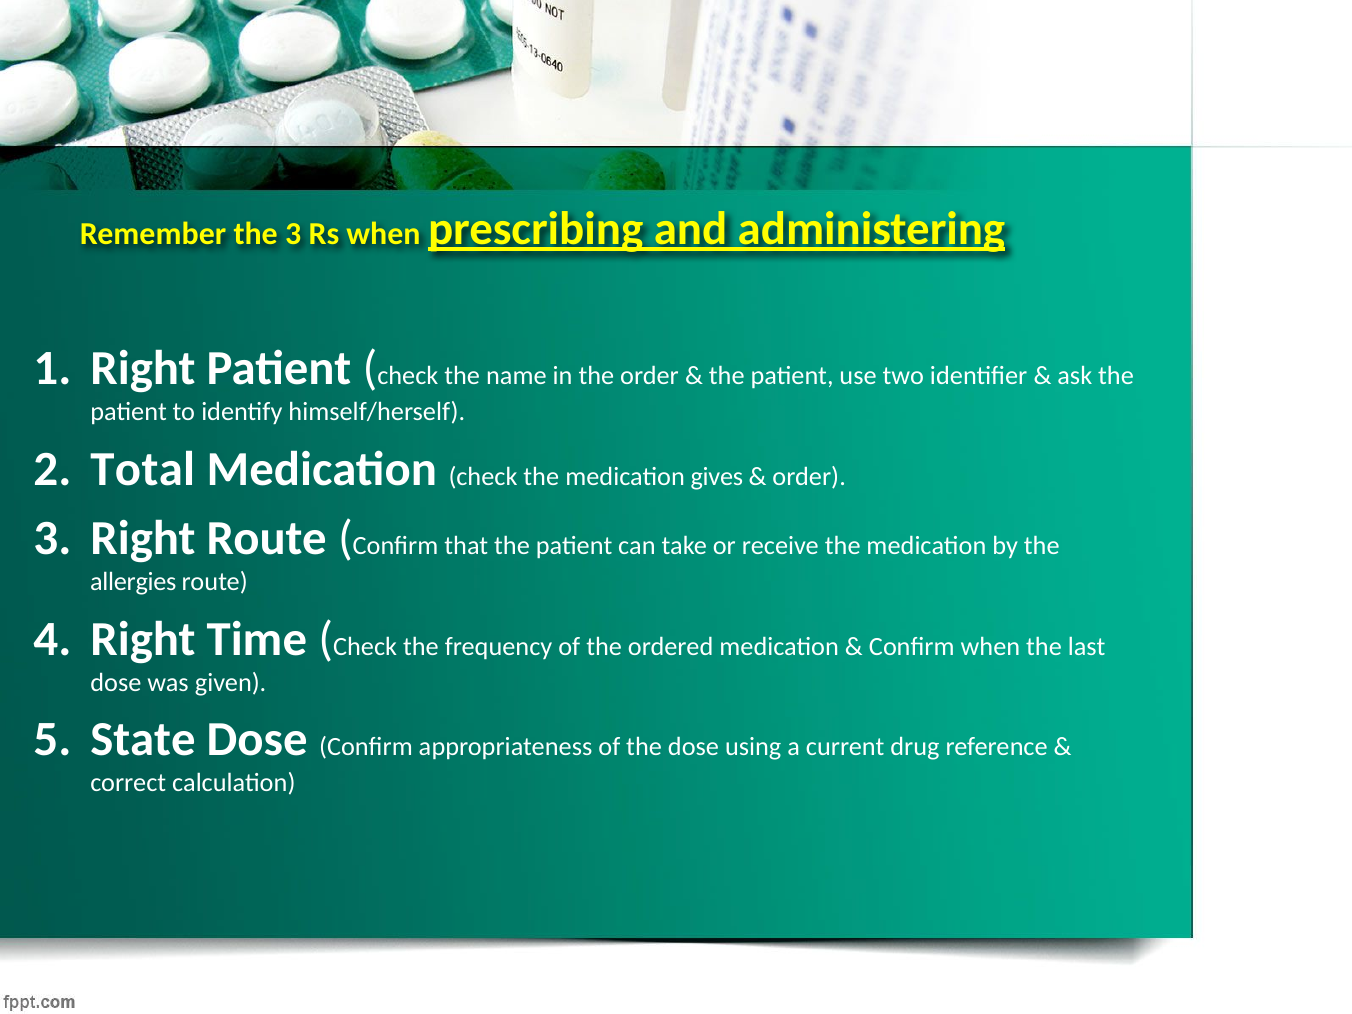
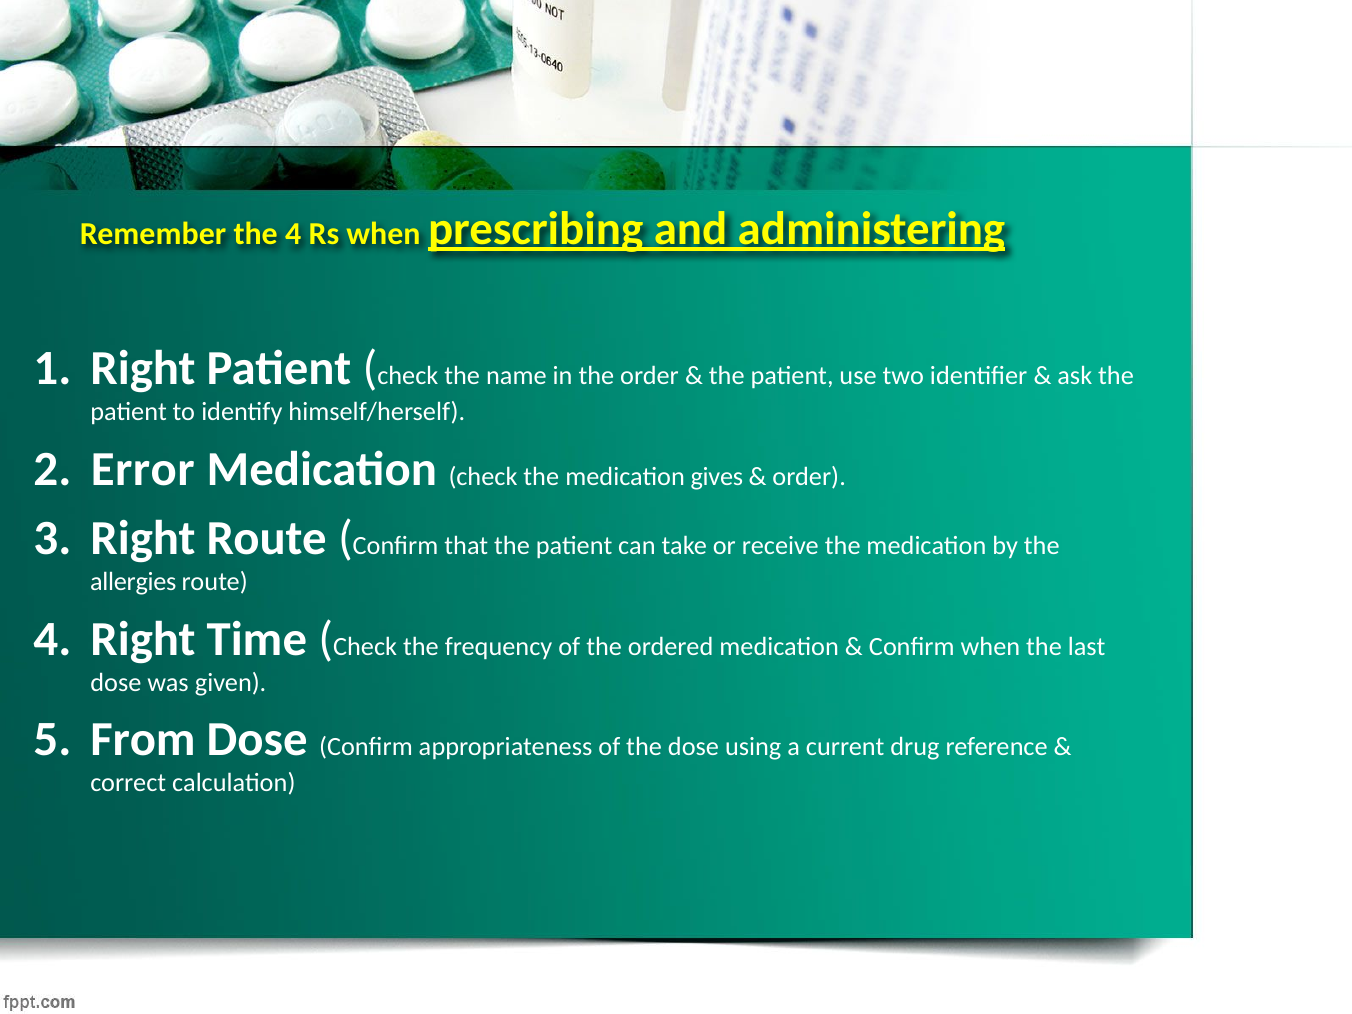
the 3: 3 -> 4 (293, 234)
Total: Total -> Error (143, 469)
State: State -> From (143, 740)
